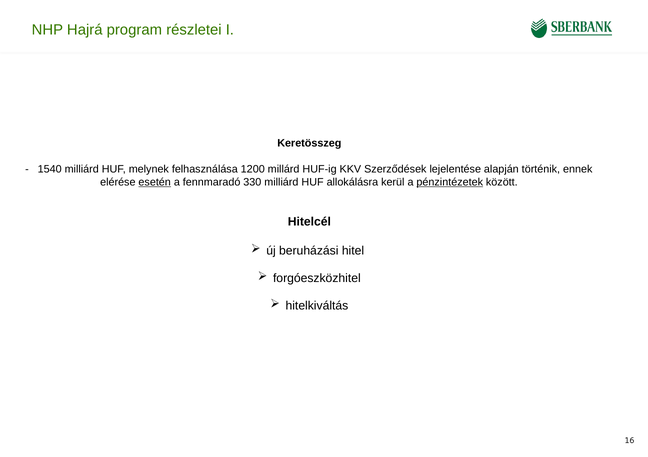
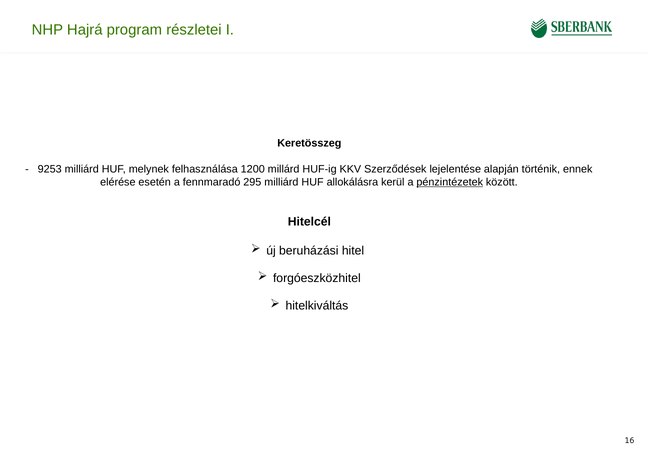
1540: 1540 -> 9253 (50, 169)
esetén underline: present -> none (155, 182)
330: 330 -> 295 (252, 182)
